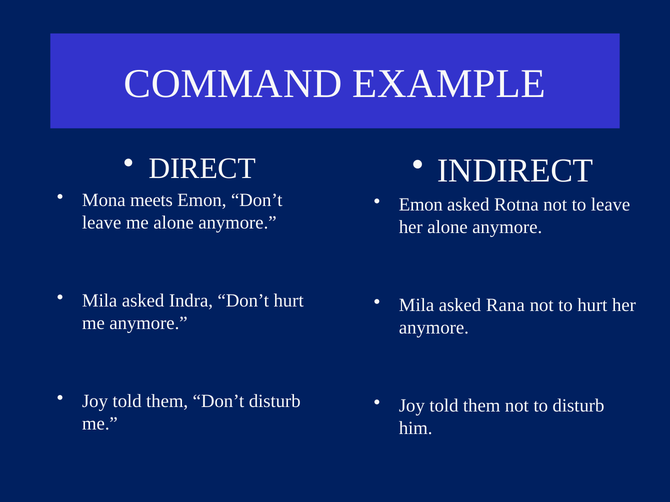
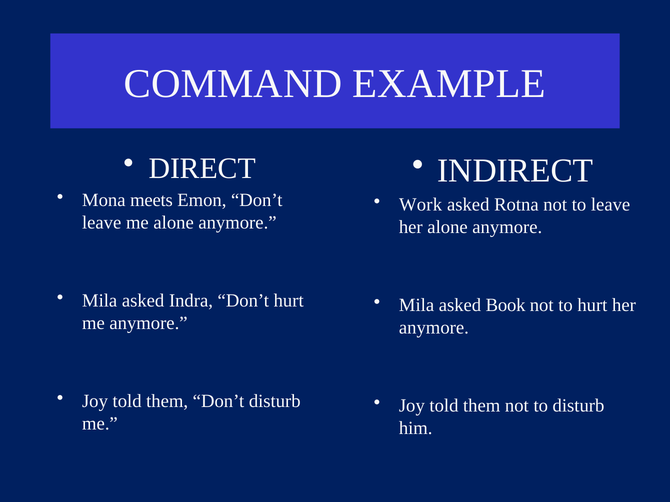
Emon: Emon -> Work (421, 205)
Rana: Rana -> Book (506, 305)
